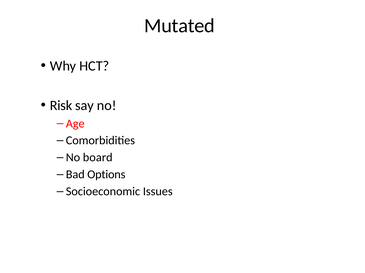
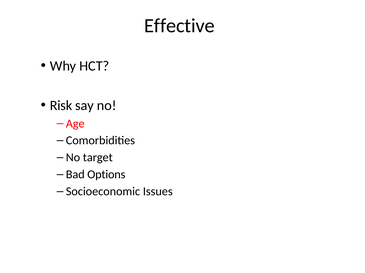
Mutated: Mutated -> Effective (179, 26)
board: board -> target (98, 158)
